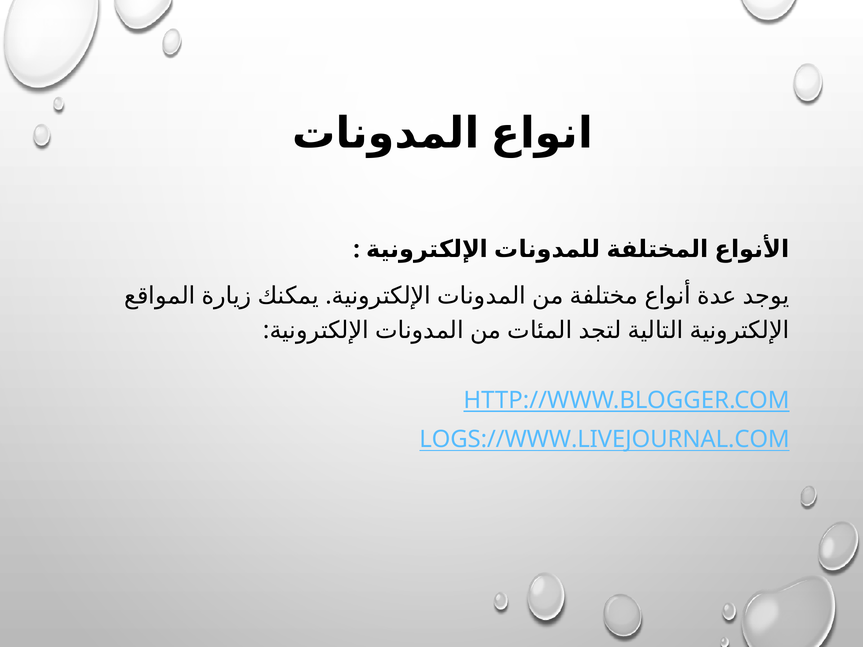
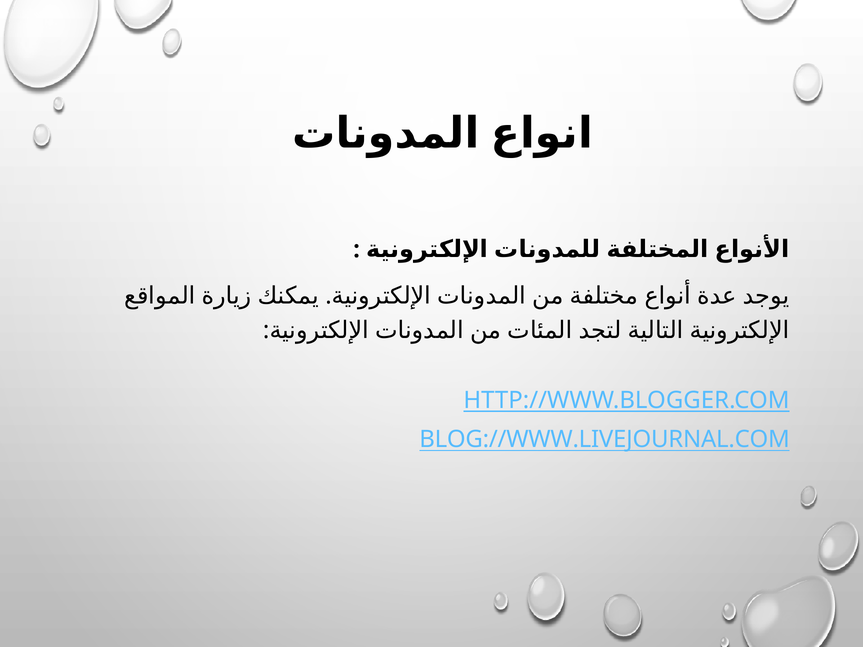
LOGS://WWW.LIVEJOURNAL.COM: LOGS://WWW.LIVEJOURNAL.COM -> BLOG://WWW.LIVEJOURNAL.COM (605, 440)
